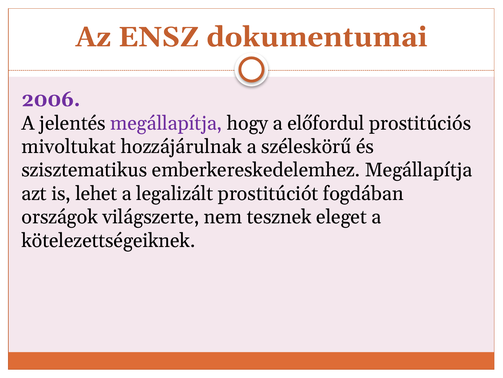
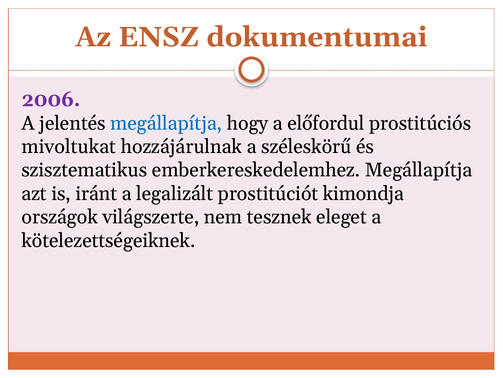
megállapítja colour: purple -> blue (166, 123)
lehet: lehet -> iránt (96, 193)
fogdában: fogdában -> kimondja (363, 193)
